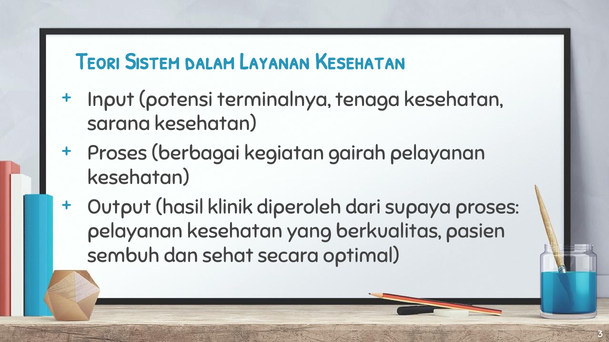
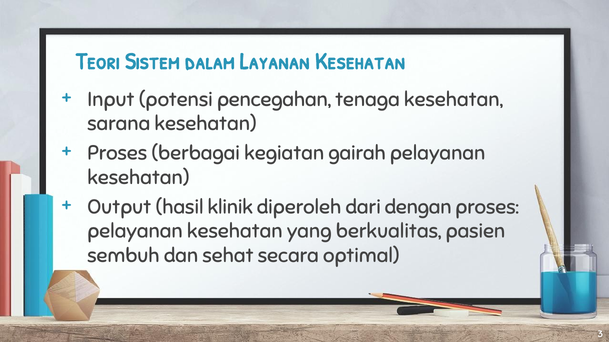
terminalnya: terminalnya -> pencegahan (274, 100)
supaya: supaya -> dengan (418, 207)
